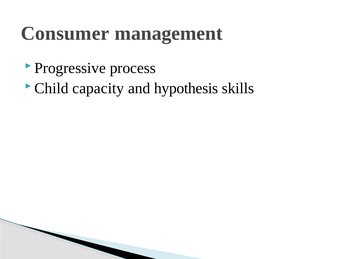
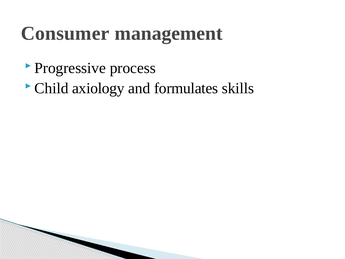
capacity: capacity -> axiology (98, 88)
hypothesis: hypothesis -> formulates (186, 88)
